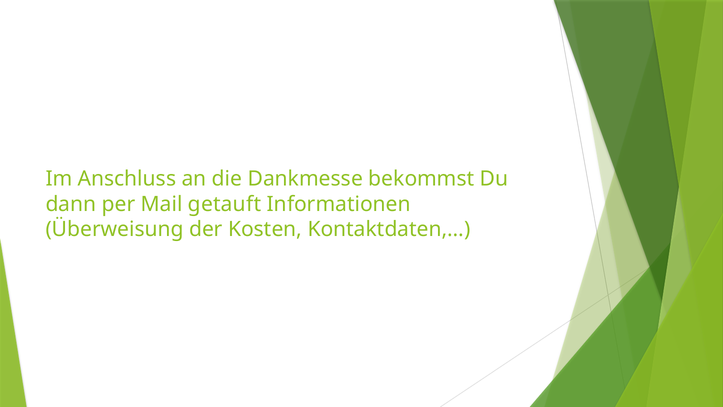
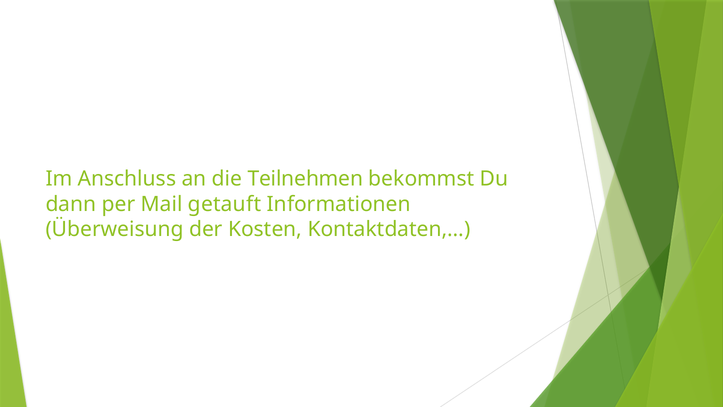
Dankmesse: Dankmesse -> Teilnehmen (305, 179)
